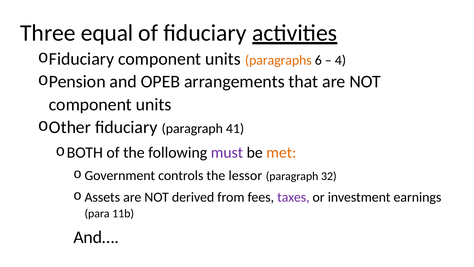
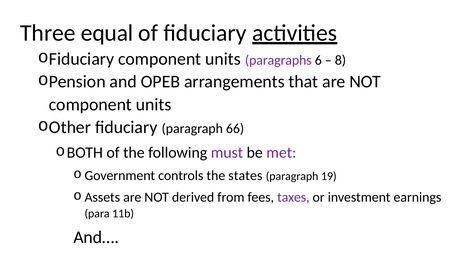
paragraphs colour: orange -> purple (278, 60)
4: 4 -> 8 (340, 60)
41: 41 -> 66 (235, 129)
met colour: orange -> purple (281, 153)
lessor: lessor -> states (245, 175)
32: 32 -> 19 (329, 176)
